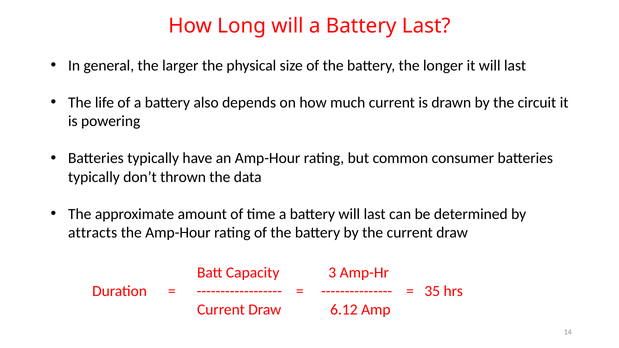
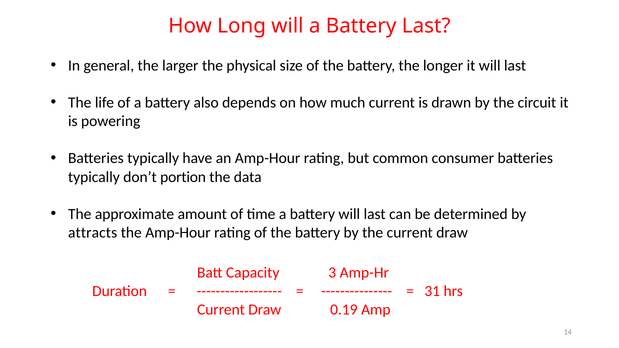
thrown: thrown -> portion (183, 177)
35: 35 -> 31 (432, 291)
6.12: 6.12 -> 0.19 (344, 310)
